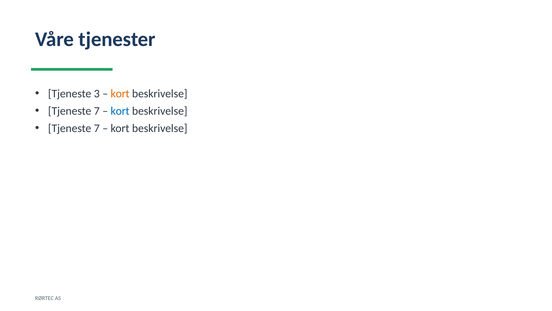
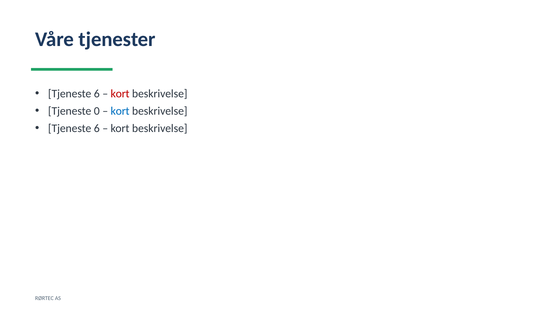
3: 3 -> 6 (97, 93)
kort colour: orange -> red (120, 93)
7: 7 -> 0 (97, 111)
7: 7 -> 6 (97, 128)
